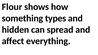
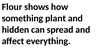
types: types -> plant (56, 18)
